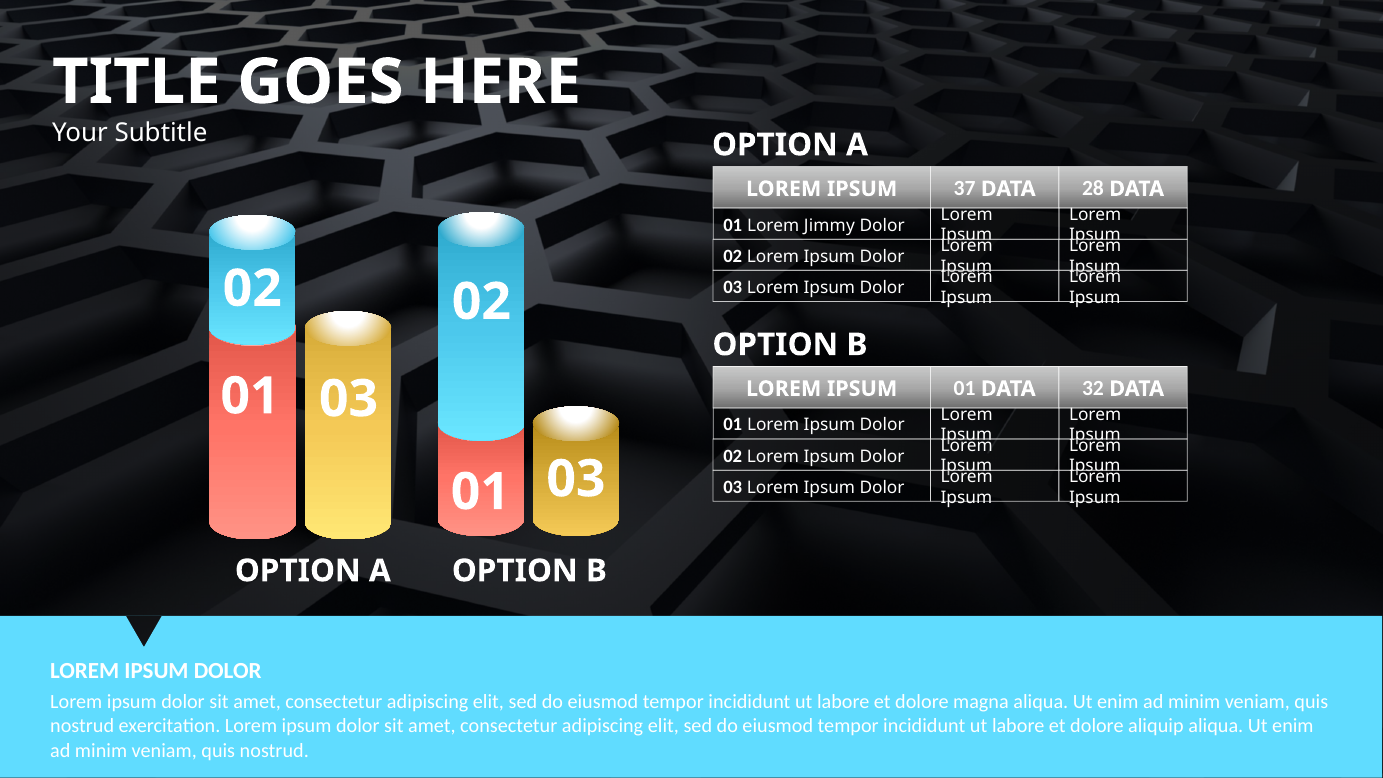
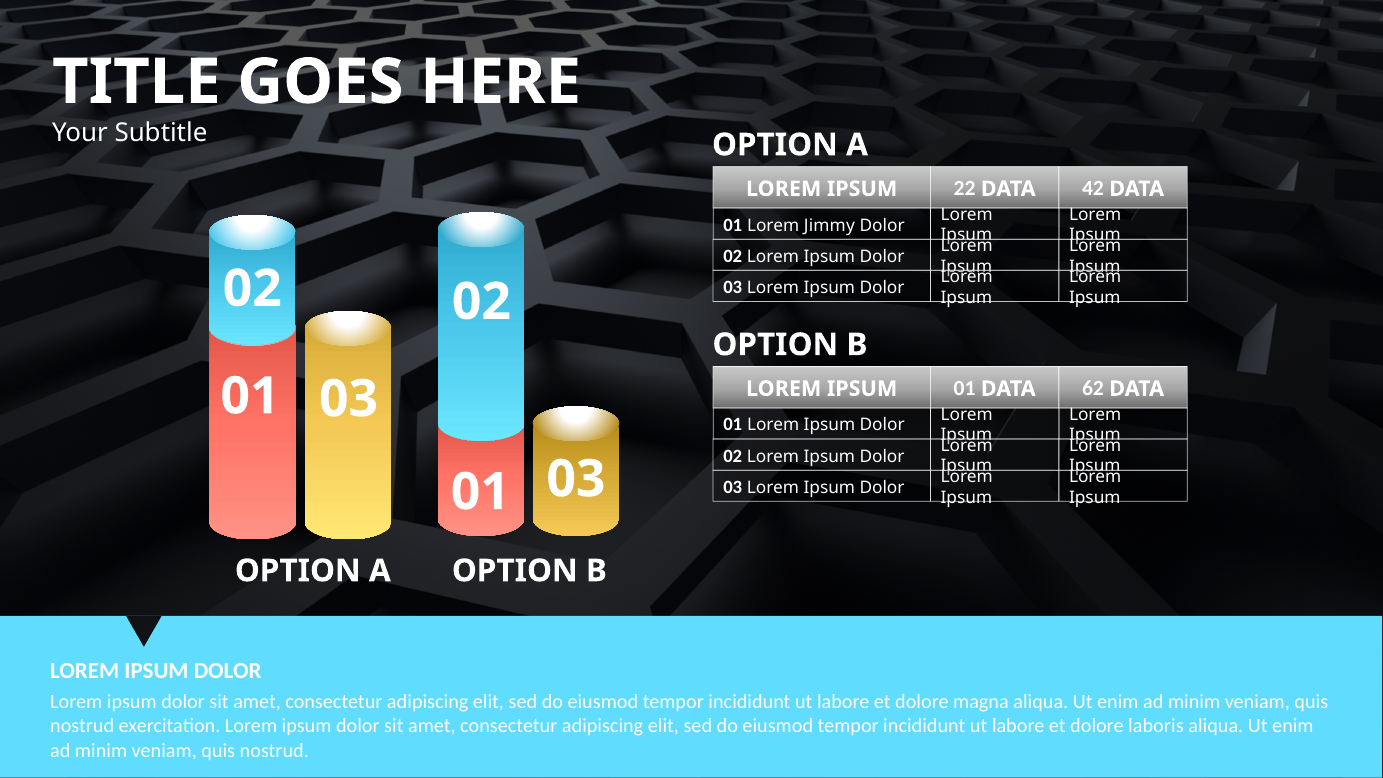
37: 37 -> 22 (965, 189)
28: 28 -> 42 (1093, 189)
32: 32 -> 62 (1093, 389)
aliquip: aliquip -> laboris (1156, 726)
